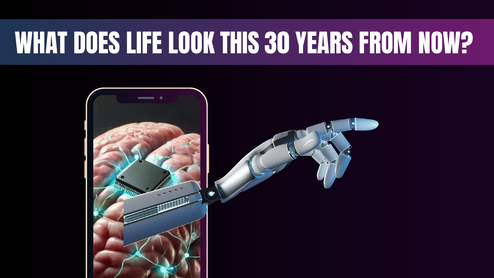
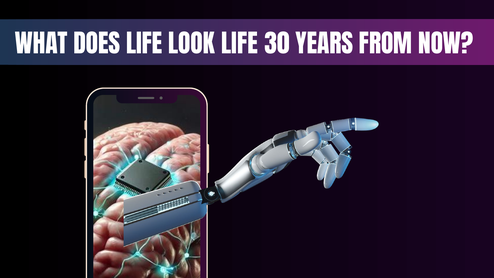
LOOK THIS: THIS -> LIFE (240, 45)
